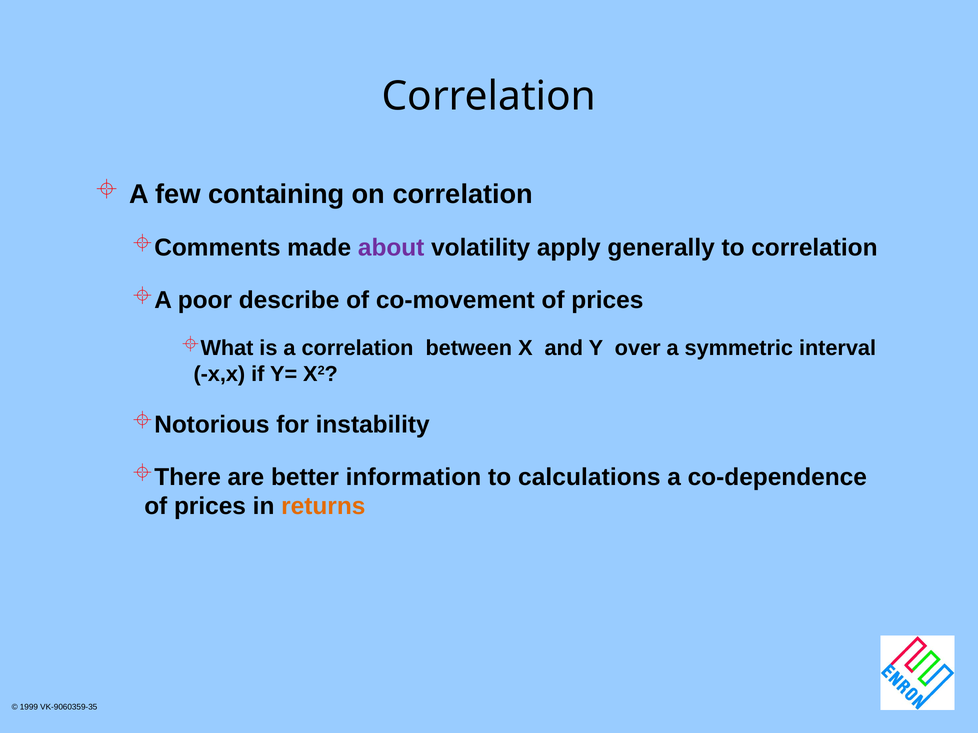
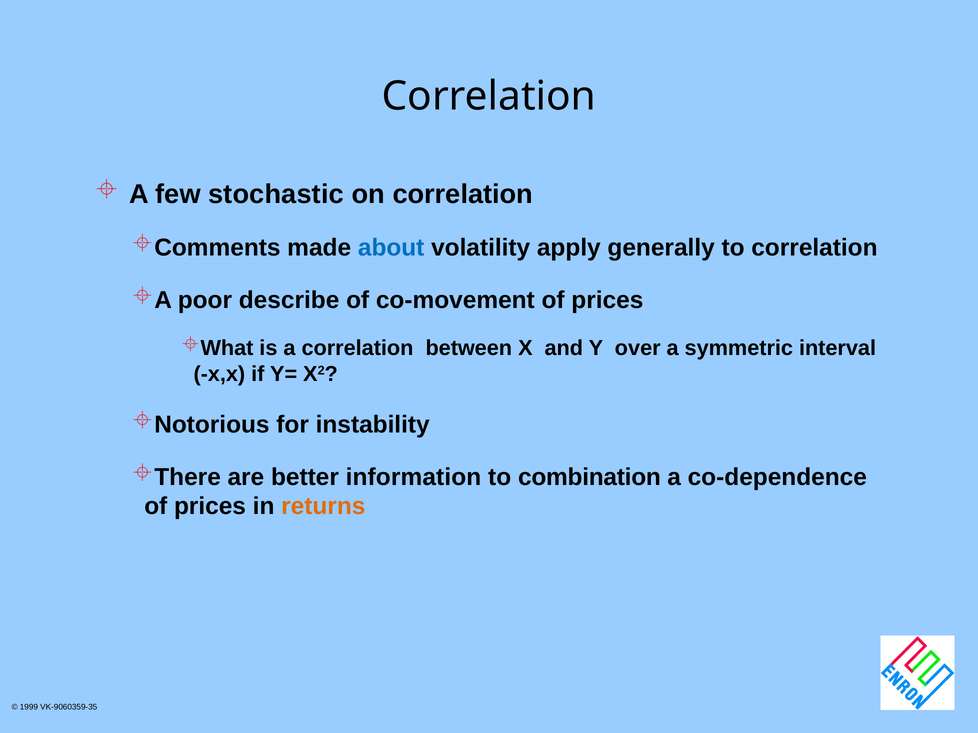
containing: containing -> stochastic (276, 194)
about colour: purple -> blue (391, 248)
calculations: calculations -> combination (589, 477)
